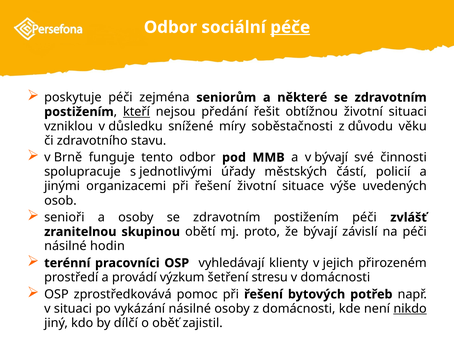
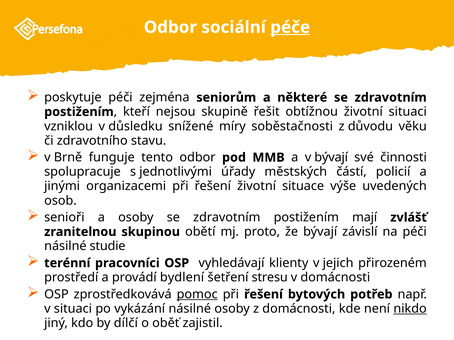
kteří underline: present -> none (136, 112)
předání: předání -> skupině (225, 112)
postižením péči: péči -> mají (365, 218)
hodin: hodin -> studie (108, 247)
výzkum: výzkum -> bydlení (182, 278)
pomoc underline: none -> present (197, 295)
